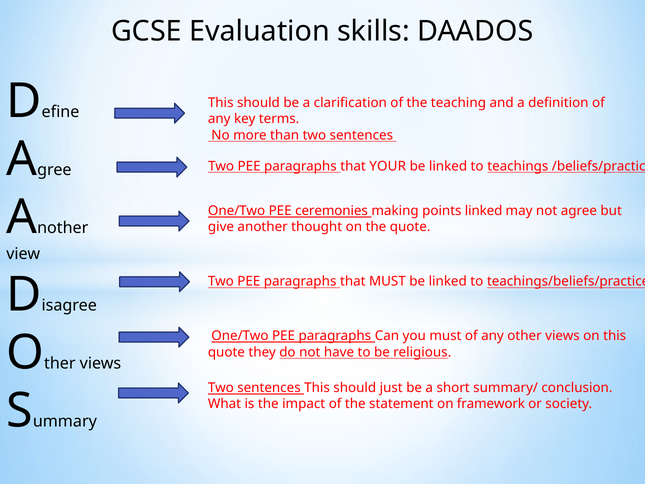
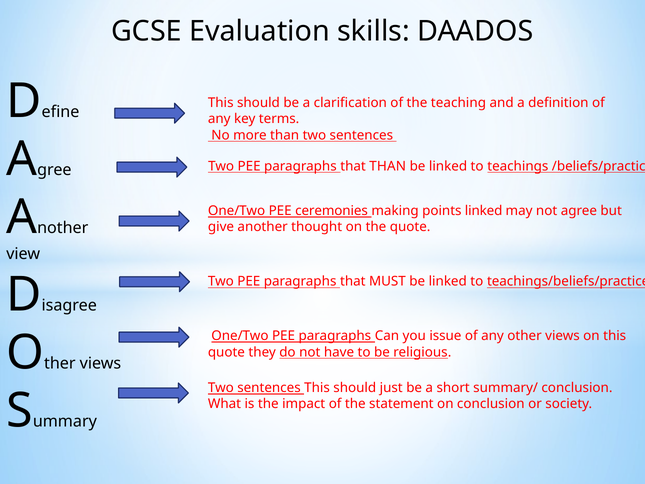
that YOUR: YOUR -> THAN (388, 166)
you must: must -> issue (445, 336)
on framework: framework -> conclusion (491, 404)
